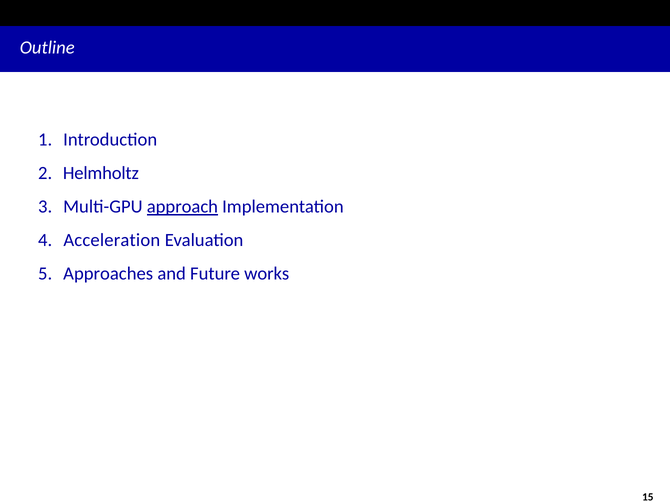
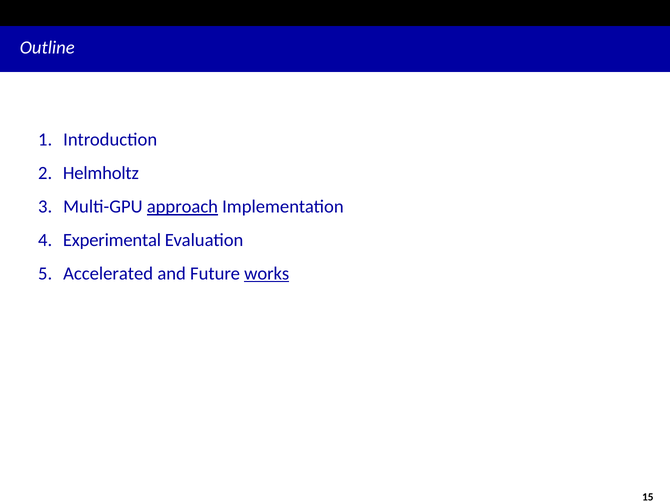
Acceleration: Acceleration -> Experimental (112, 240)
Approaches: Approaches -> Accelerated (108, 274)
works underline: none -> present (267, 274)
